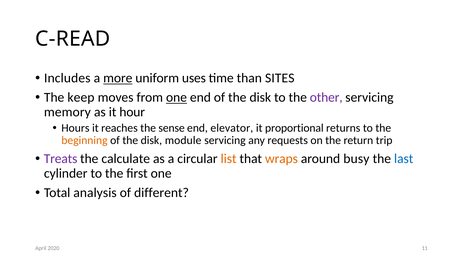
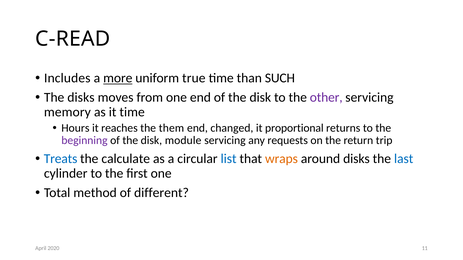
uses: uses -> true (194, 78)
SITES: SITES -> SUCH (280, 78)
The keep: keep -> disks (81, 98)
one underline: present -> none (176, 98)
it hour: hour -> time (132, 112)
sense: sense -> them (171, 128)
elevator: elevator -> changed (232, 128)
beginning colour: orange -> purple (84, 141)
Treats colour: purple -> blue (61, 159)
list colour: orange -> blue (229, 159)
around busy: busy -> disks (356, 159)
analysis: analysis -> method (95, 193)
